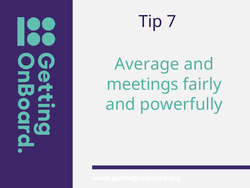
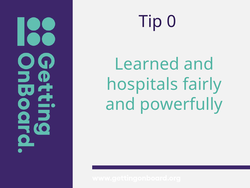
7: 7 -> 0 (172, 21)
Average: Average -> Learned (147, 64)
meetings: meetings -> hospitals (142, 84)
